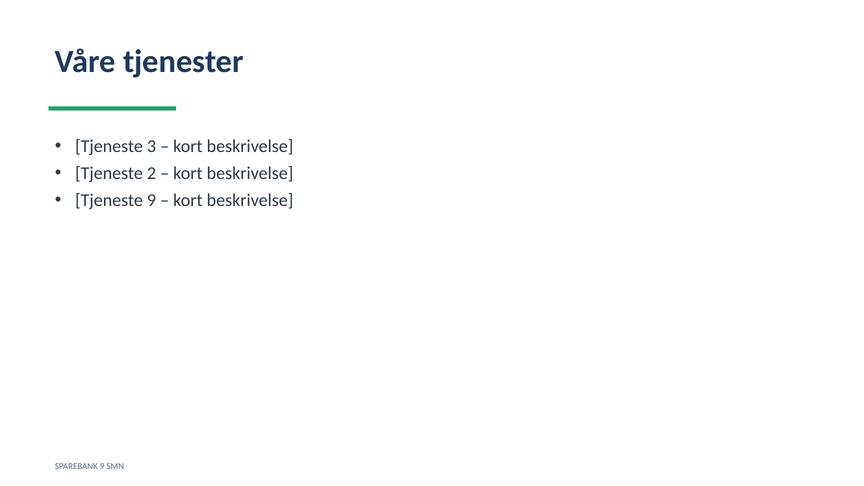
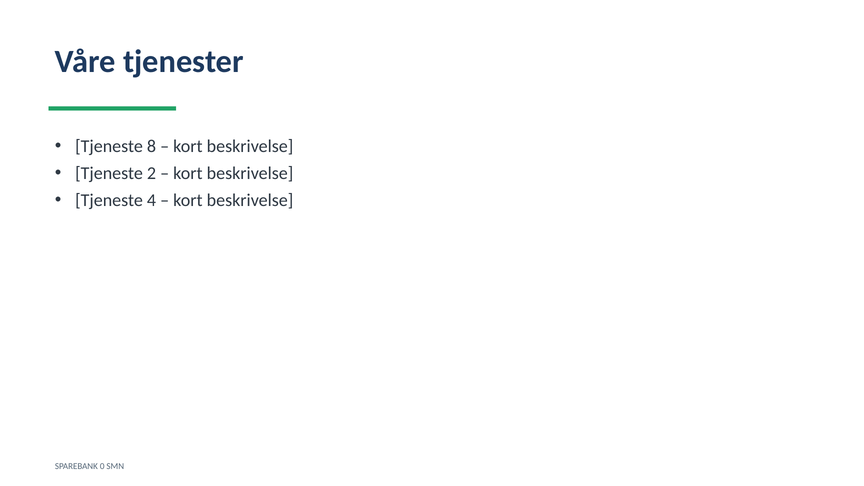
3: 3 -> 8 (151, 146)
Tjeneste 9: 9 -> 4 (151, 200)
SPAREBANK 9: 9 -> 0 (102, 466)
